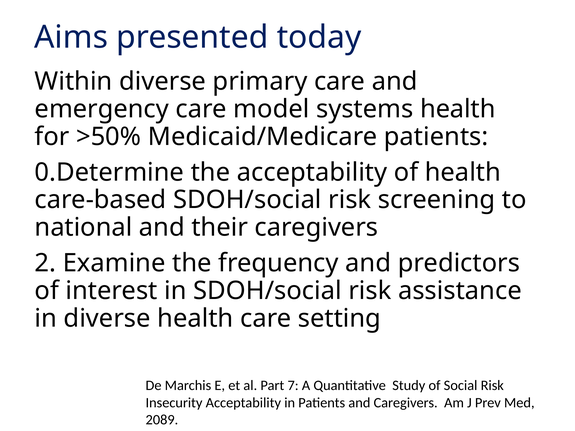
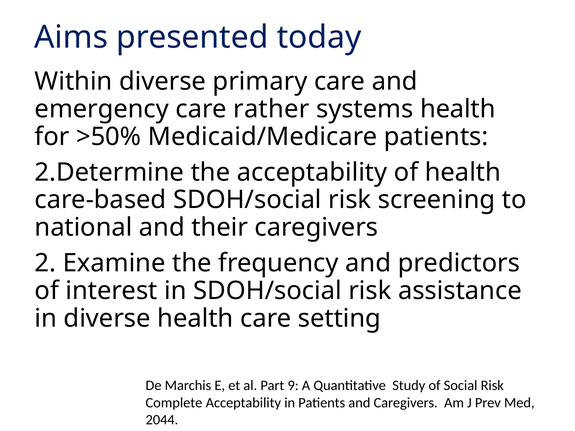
model: model -> rather (271, 109)
0.Determine: 0.Determine -> 2.Determine (109, 172)
7: 7 -> 9 (293, 386)
Insecurity: Insecurity -> Complete (174, 403)
2089: 2089 -> 2044 (162, 420)
